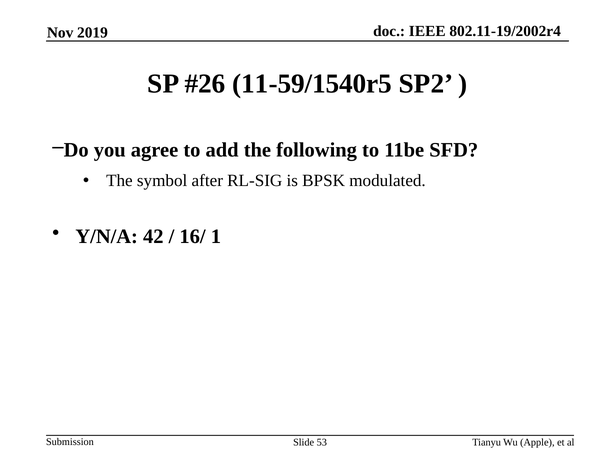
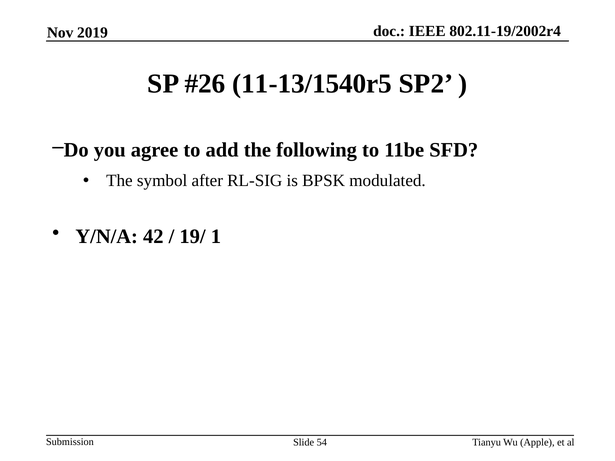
11-59/1540r5: 11-59/1540r5 -> 11-13/1540r5 (312, 84)
16/: 16/ -> 19/ (193, 237)
53: 53 -> 54 (322, 442)
